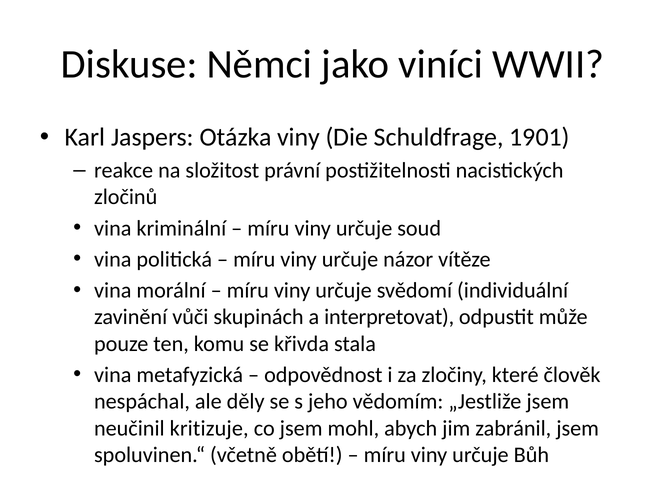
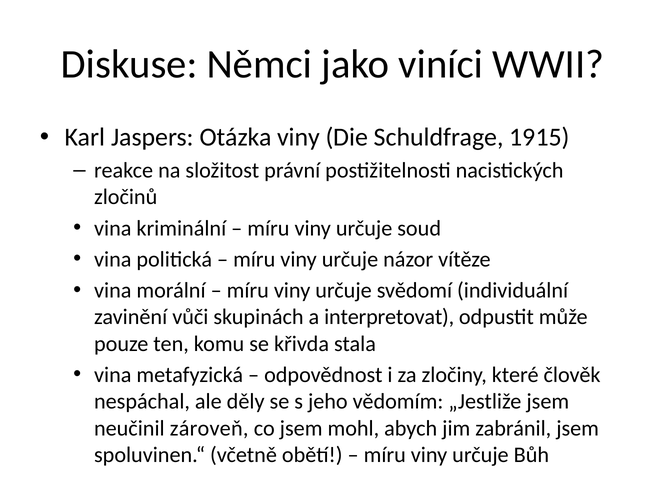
1901: 1901 -> 1915 (539, 137)
kritizuje: kritizuje -> zároveň (209, 428)
